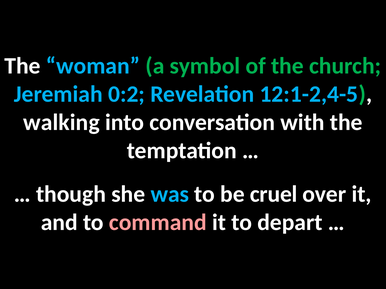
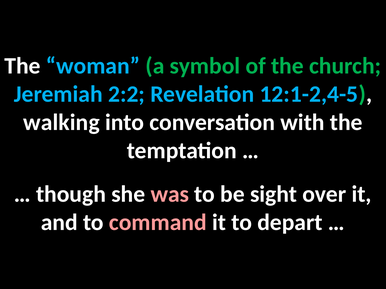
0:2: 0:2 -> 2:2 (127, 94)
was colour: light blue -> pink (170, 195)
cruel: cruel -> sight (274, 195)
